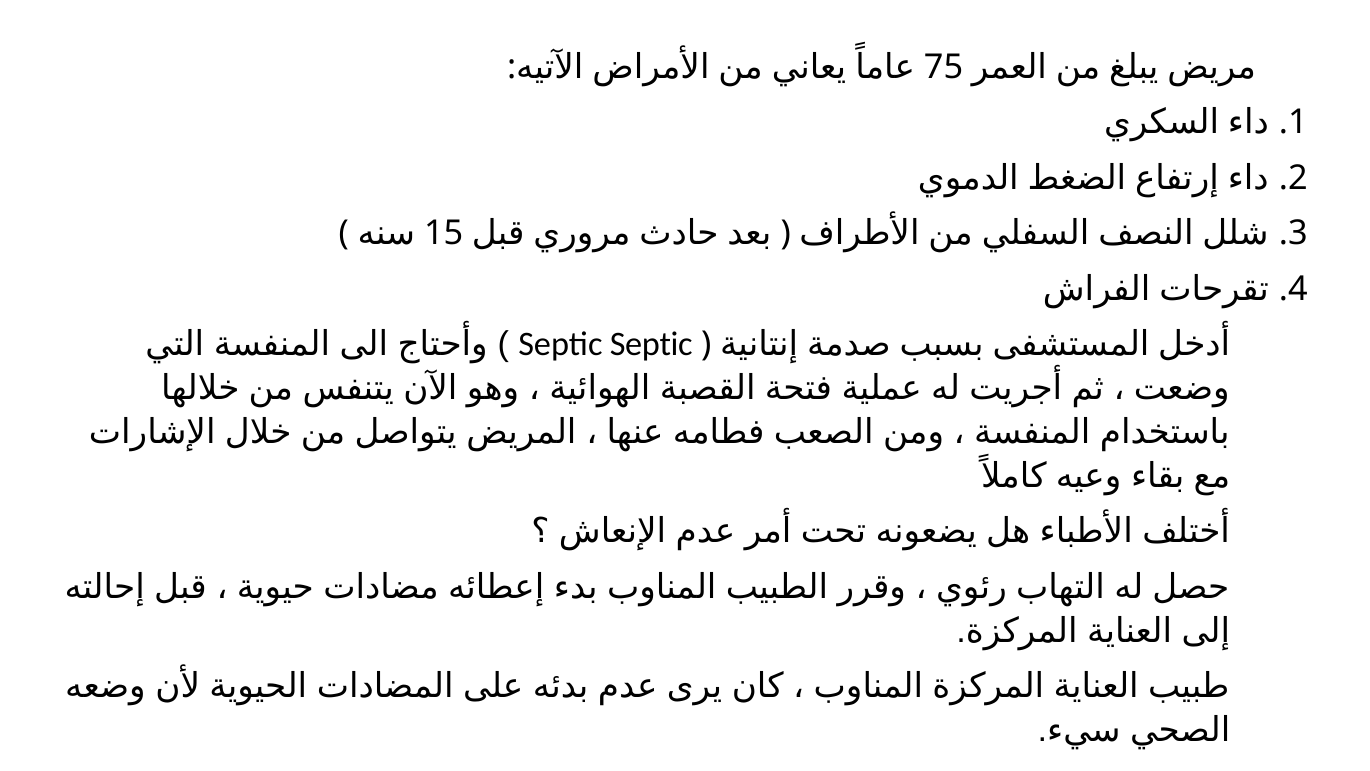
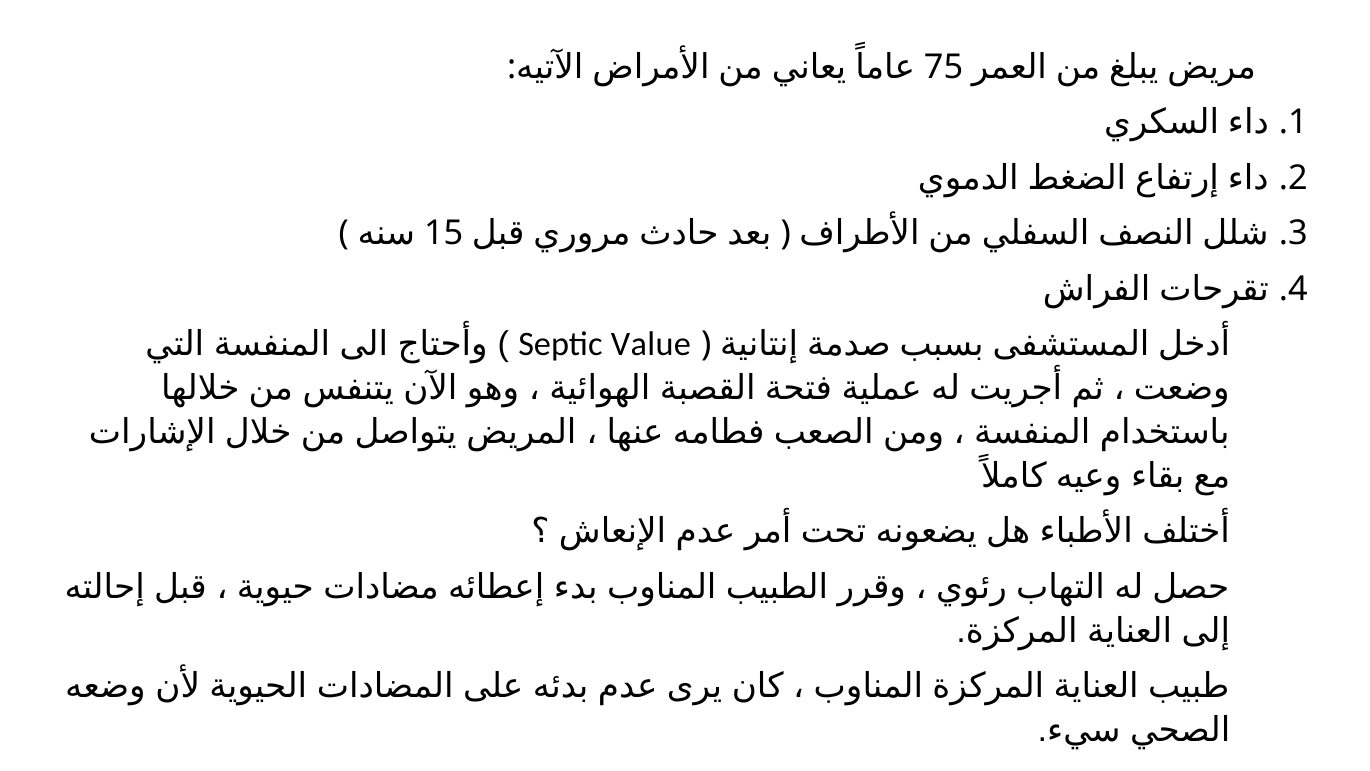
Septic Septic: Septic -> Value (651, 344)
